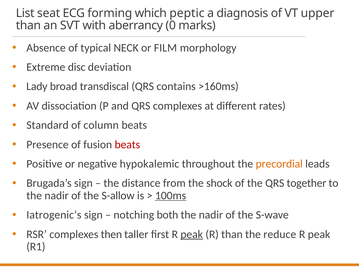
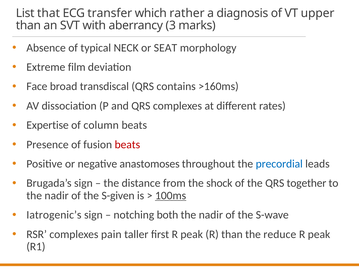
seat: seat -> that (49, 13)
forming: forming -> transfer (110, 13)
peptic: peptic -> rather (187, 13)
0: 0 -> 3 (171, 26)
FILM: FILM -> SEAT (165, 48)
disc: disc -> film (77, 67)
Lady: Lady -> Face (37, 87)
Standard: Standard -> Expertise (48, 125)
hypokalemic: hypokalemic -> anastomoses (150, 164)
precordial colour: orange -> blue (279, 164)
S-allow: S-allow -> S-given (118, 196)
then: then -> pain (111, 234)
peak underline: present -> none (192, 234)
